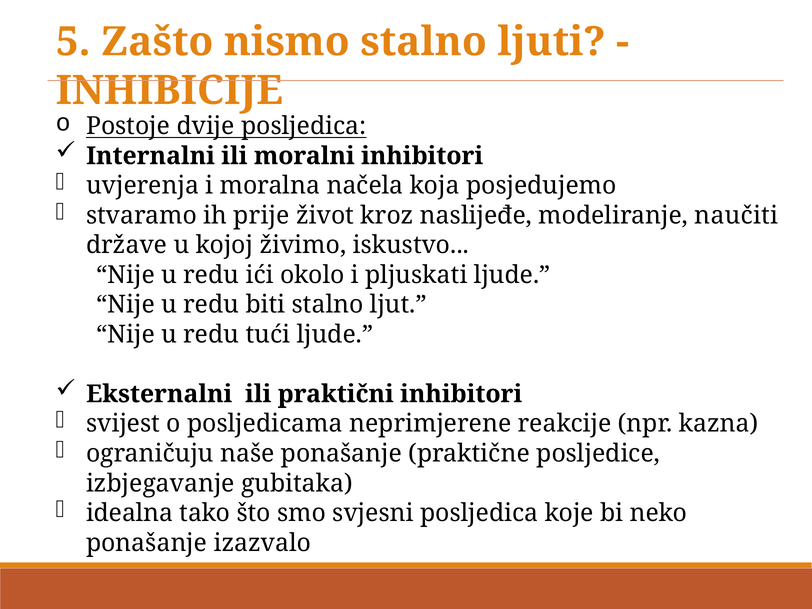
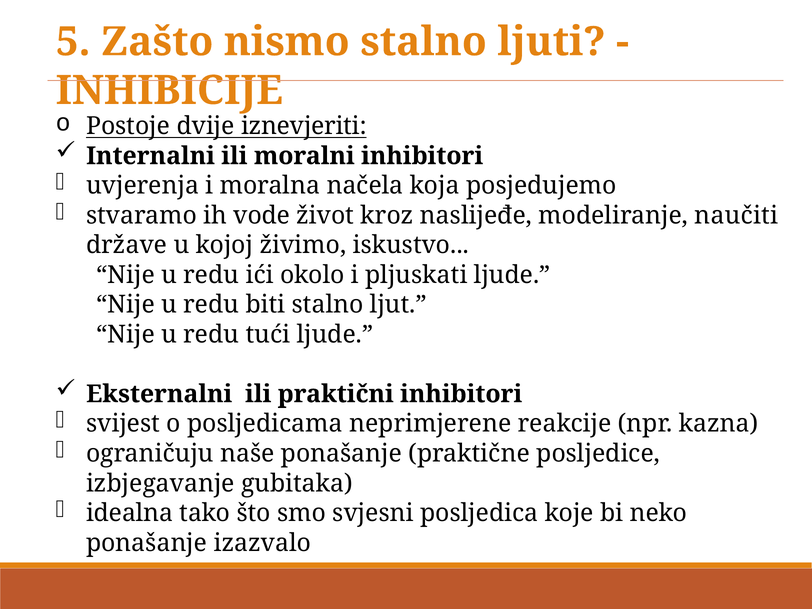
dvije posljedica: posljedica -> iznevjeriti (304, 126)
prije: prije -> vode (262, 215)
